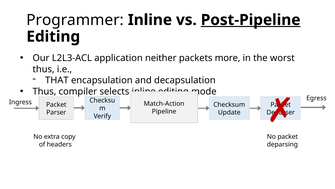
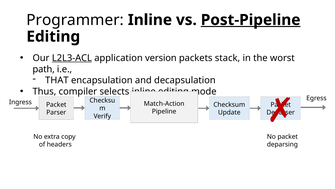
L2L3-ACL underline: none -> present (72, 58)
neither: neither -> version (161, 58)
more: more -> stack (227, 58)
thus: thus -> path (44, 69)
